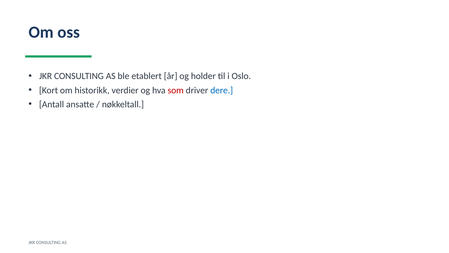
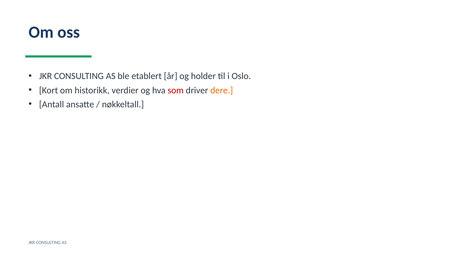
dere colour: blue -> orange (222, 90)
